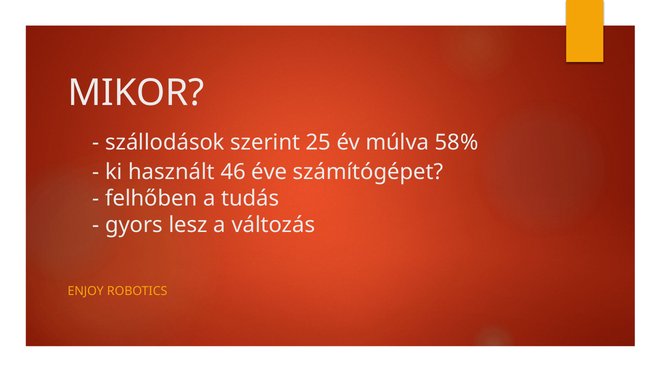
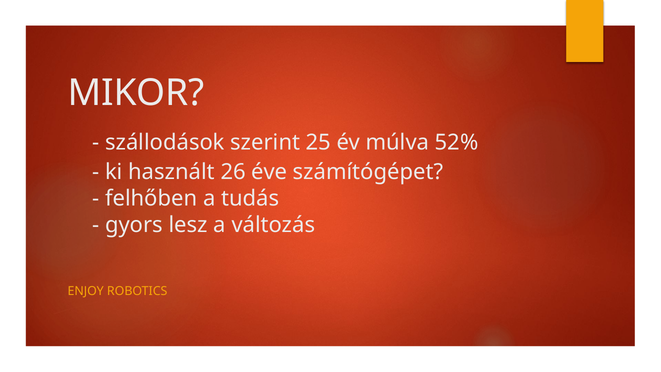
58%: 58% -> 52% (457, 143)
46: 46 -> 26 (233, 172)
